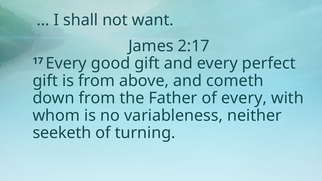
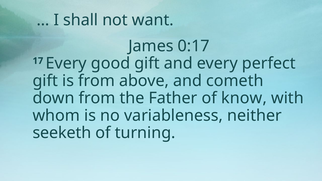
2:17: 2:17 -> 0:17 (194, 46)
of every: every -> know (244, 98)
